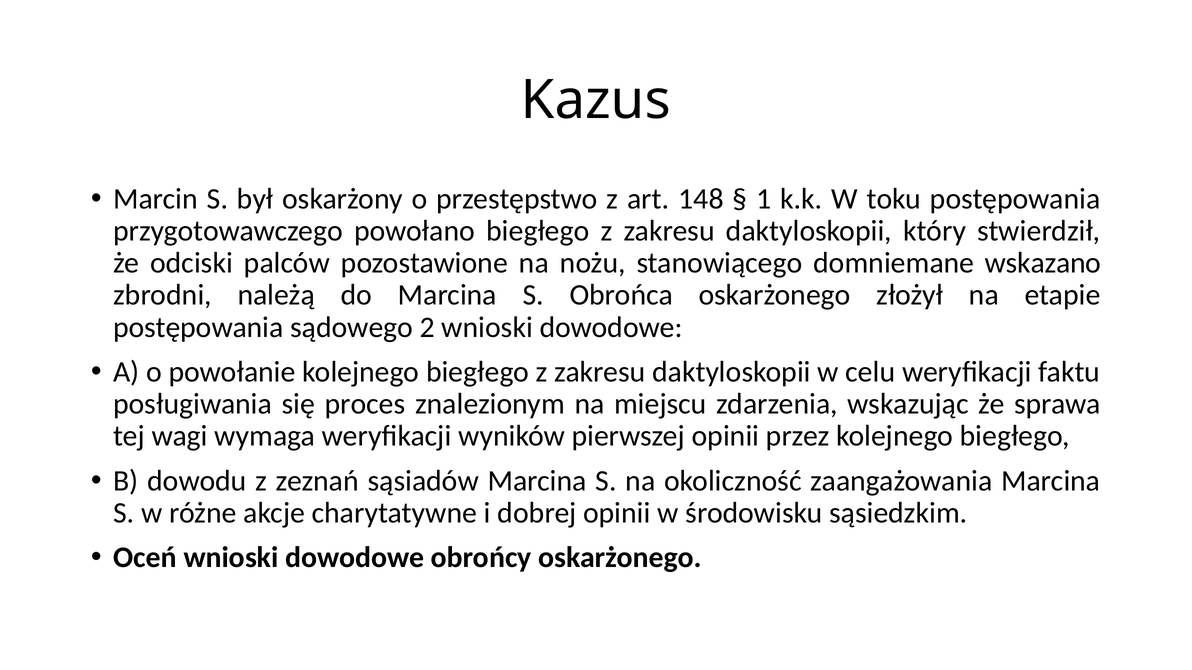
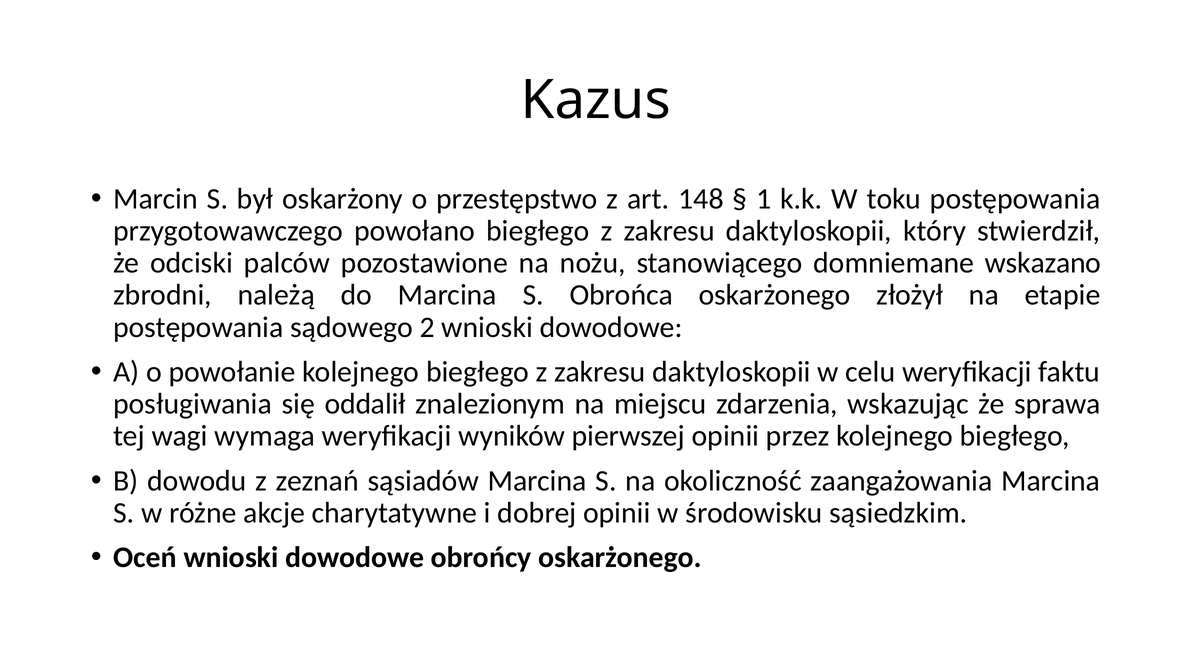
proces: proces -> oddalił (365, 404)
